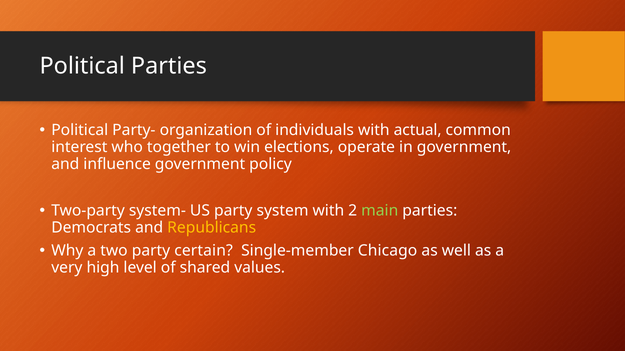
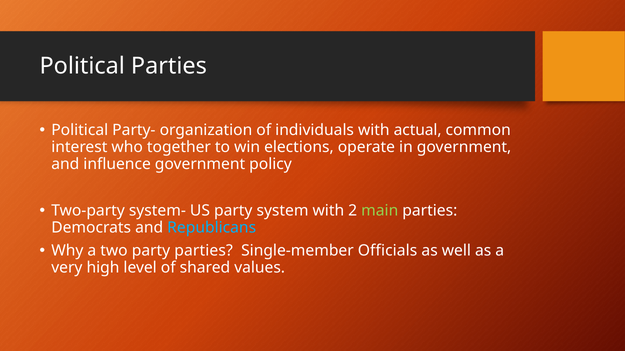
Republicans colour: yellow -> light blue (212, 228)
party certain: certain -> parties (204, 251)
Chicago: Chicago -> Officials (388, 251)
